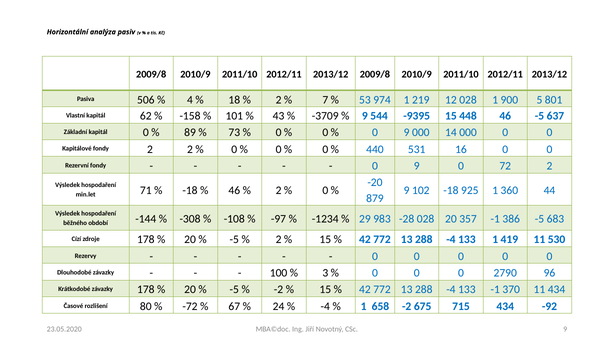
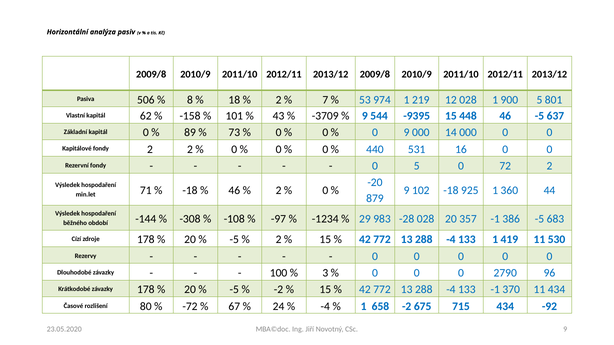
4: 4 -> 8 (190, 100)
9: 9 -> 5 (417, 166)
